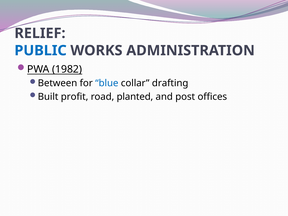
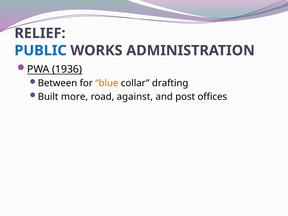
1982: 1982 -> 1936 (67, 69)
blue colour: blue -> orange (107, 83)
profit: profit -> more (75, 97)
planted: planted -> against (135, 97)
